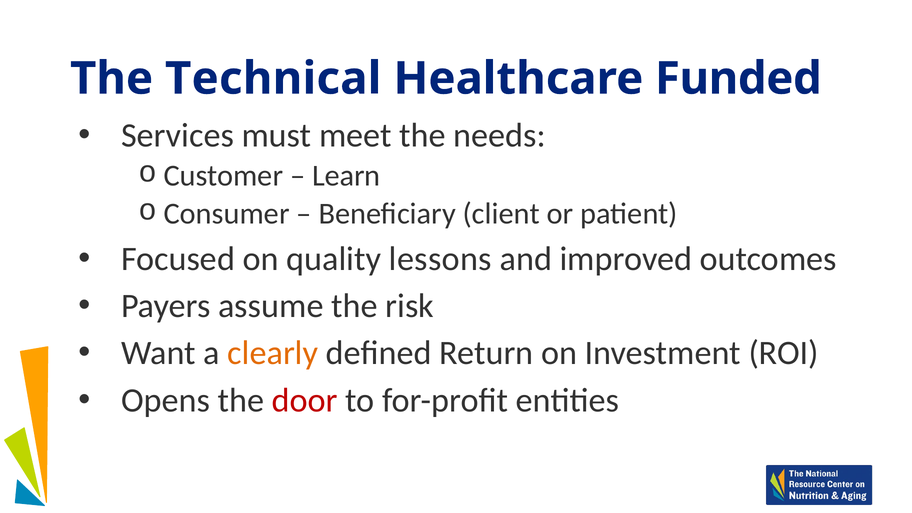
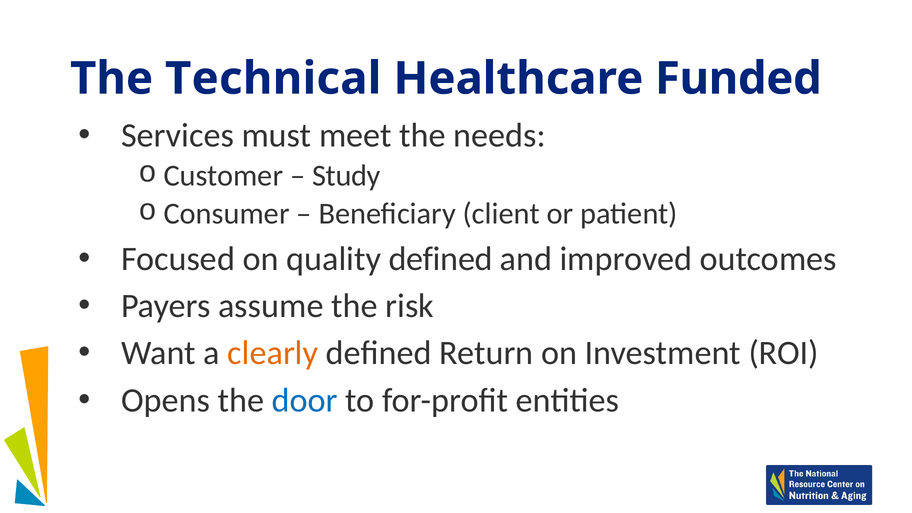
Learn: Learn -> Study (346, 176)
quality lessons: lessons -> defined (441, 259)
door colour: red -> blue (305, 400)
